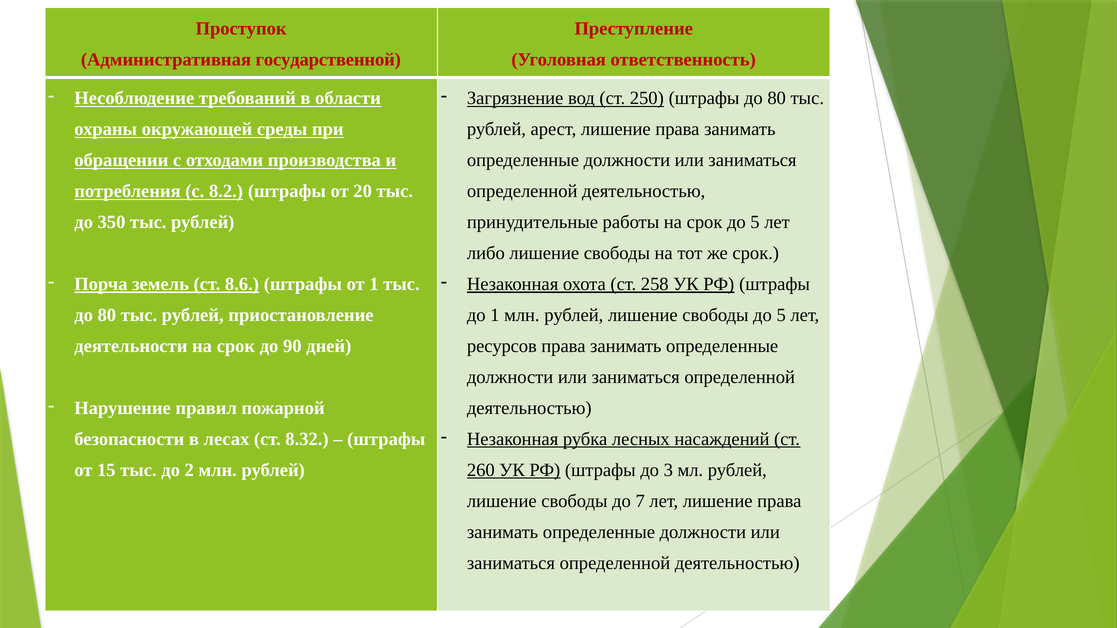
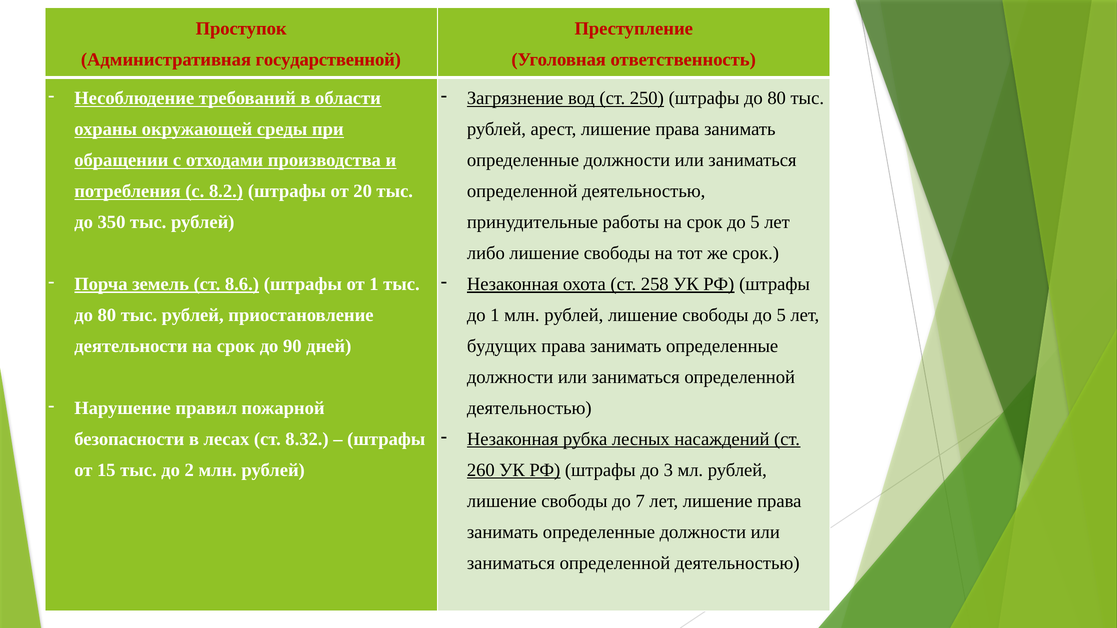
ресурсов: ресурсов -> будущих (502, 346)
